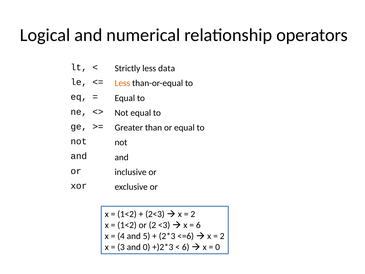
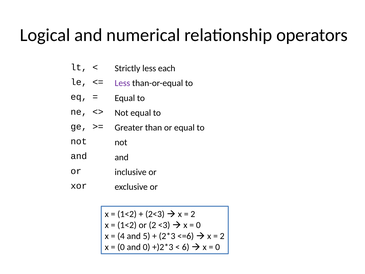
data: data -> each (167, 68)
Less colour: orange -> purple (122, 83)
6: 6 -> 0 (198, 225)
3: 3 -> 0 (121, 247)
